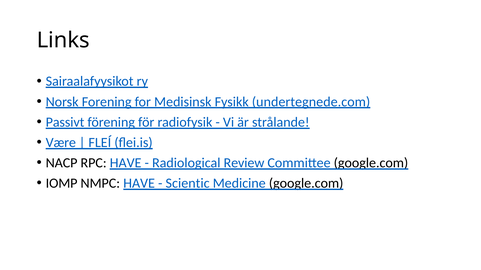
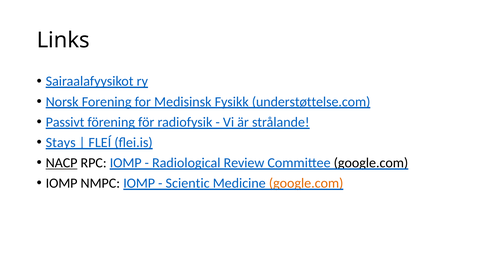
undertegnede.com: undertegnede.com -> understøttelse.com (311, 102)
Være: Være -> Stays (61, 143)
NACP underline: none -> present (62, 163)
RPC HAVE: HAVE -> IOMP (126, 163)
NMPC HAVE: HAVE -> IOMP (139, 184)
google.com colour: black -> orange (306, 184)
